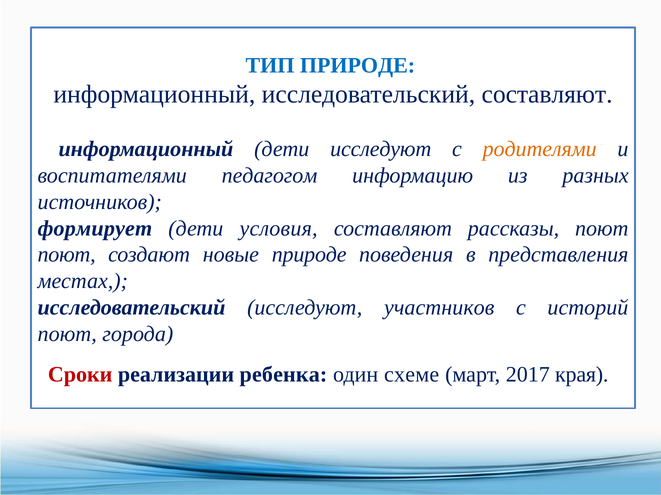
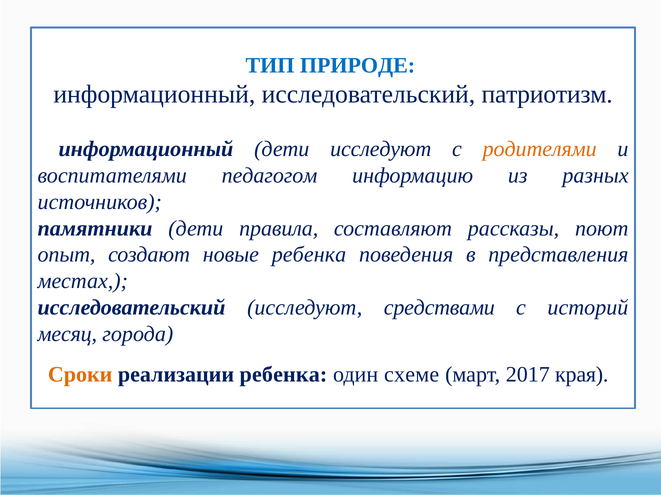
исследовательский составляют: составляют -> патриотизм (547, 94)
формирует: формирует -> памятники (95, 229)
условия: условия -> правила (279, 229)
поют: поют -> опыт (67, 255)
новые природе: природе -> ребенка (309, 255)
участников: участников -> средствами (439, 308)
поют: поют -> месяц (67, 334)
Сроки colour: red -> orange (80, 375)
